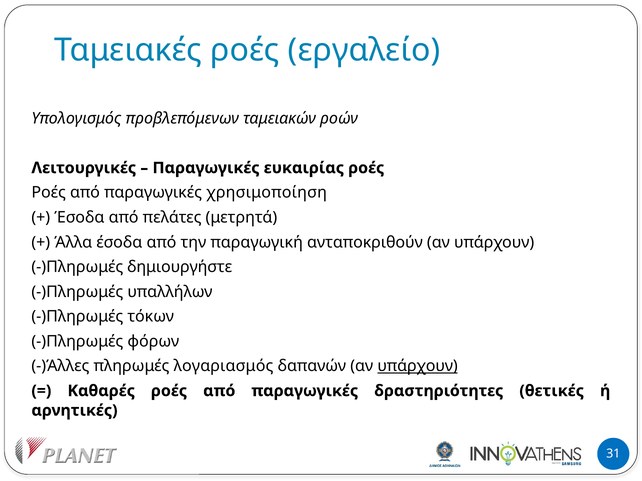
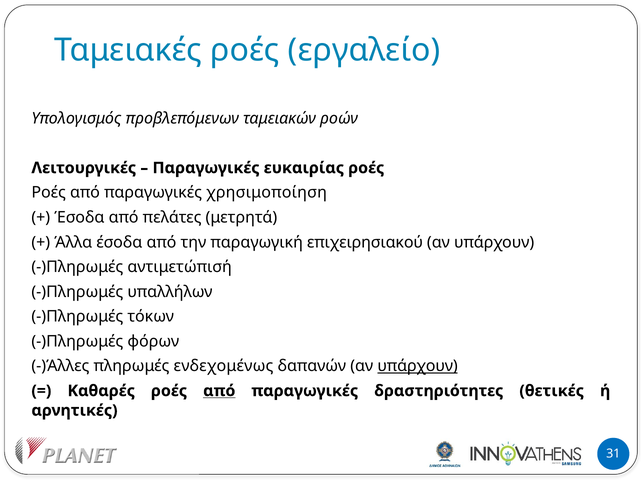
ανταποκριθούν: ανταποκριθούν -> επιχειρησιακού (365, 242)
δημιουργήστε: δημιουργήστε -> αντιμετώπισή (180, 267)
λογαριασμός: λογαριασμός -> ενδεχομένως (224, 366)
από underline: none -> present (219, 391)
